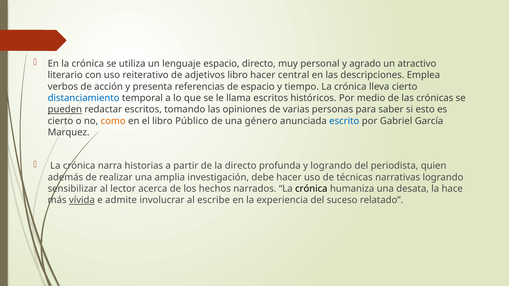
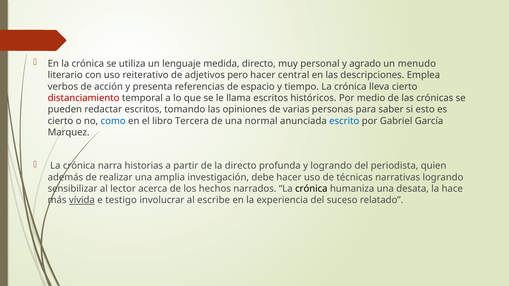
lenguaje espacio: espacio -> medida (221, 64)
atractivo: atractivo -> menudo (417, 64)
adjetivos libro: libro -> pero (238, 75)
distanciamiento colour: blue -> red (84, 98)
pueden underline: present -> none (65, 110)
como colour: orange -> blue (113, 121)
Público: Público -> Tercera (192, 121)
género: género -> normal (261, 121)
admite: admite -> testigo (121, 200)
